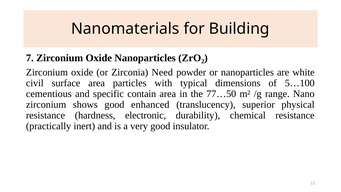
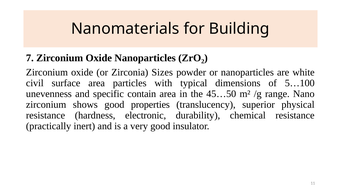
Need: Need -> Sizes (162, 72)
cementious: cementious -> unevenness (49, 94)
77…50: 77…50 -> 45…50 (221, 94)
enhanced: enhanced -> properties (150, 104)
